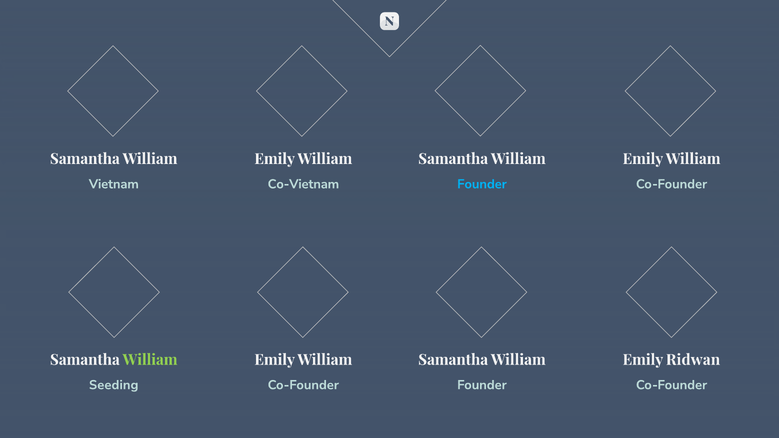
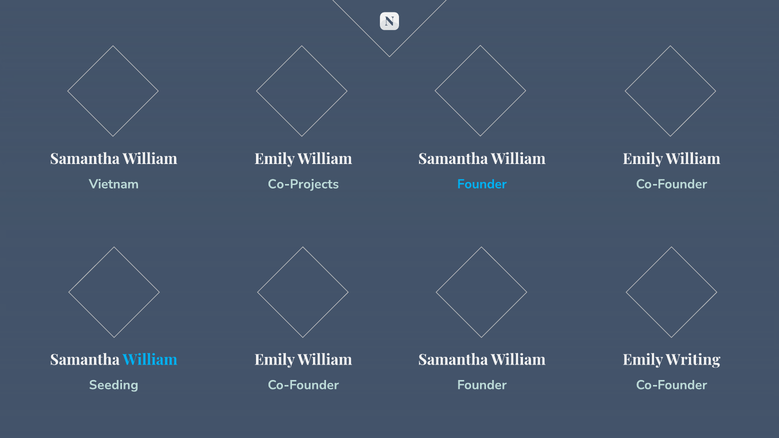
Co-Vietnam: Co-Vietnam -> Co-Projects (303, 184)
William colour: light green -> light blue (150, 360)
Ridwan: Ridwan -> Writing (693, 360)
